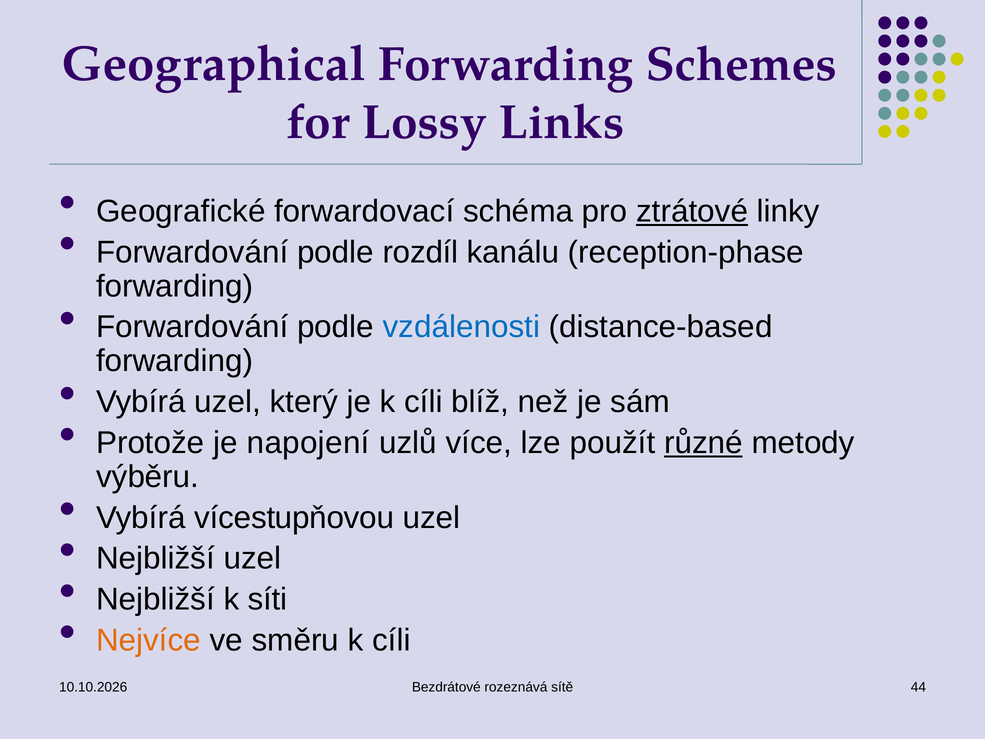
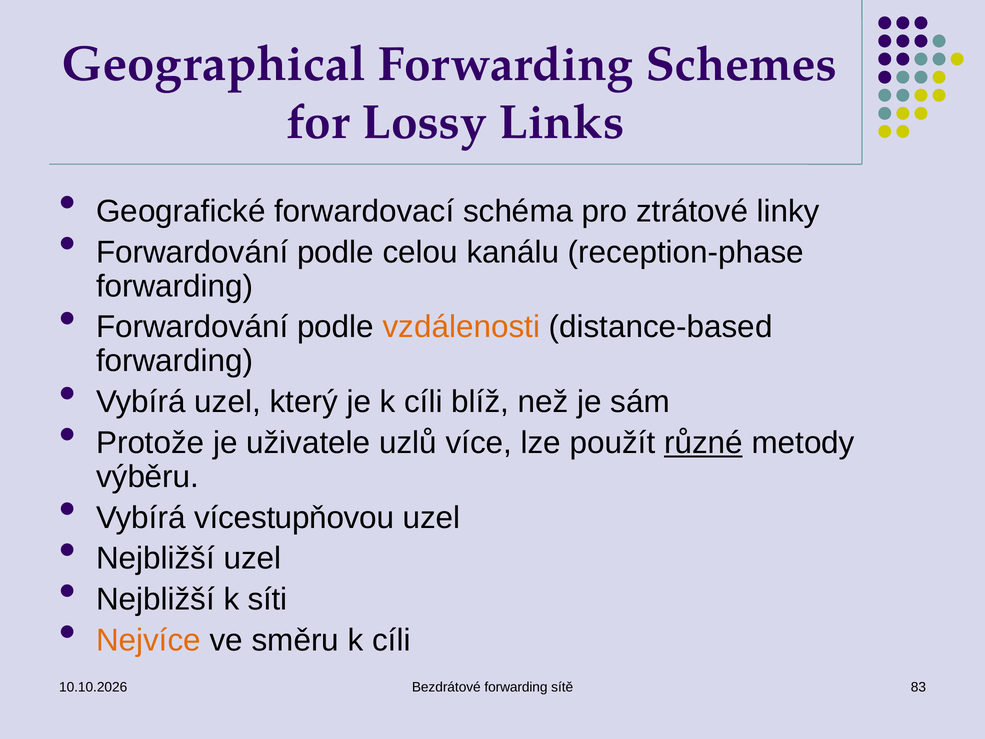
ztrátové underline: present -> none (692, 211)
rozdíl: rozdíl -> celou (420, 252)
vzdálenosti colour: blue -> orange (461, 327)
napojení: napojení -> uživatele (308, 443)
Bezdrátové rozeznává: rozeznává -> forwarding (516, 687)
44: 44 -> 83 (918, 687)
